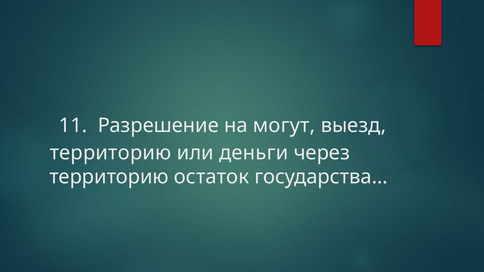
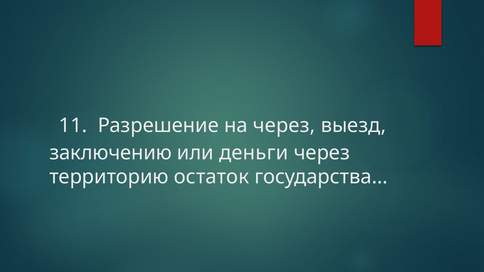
на могут: могут -> через (284, 126)
территорию: территорию -> заключению (111, 153)
